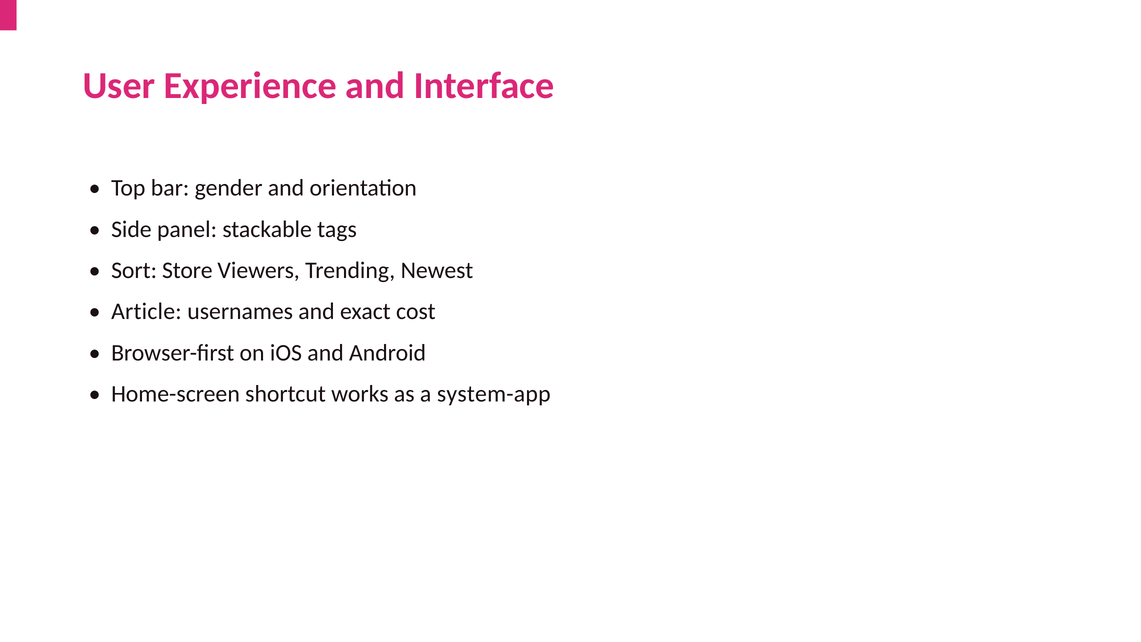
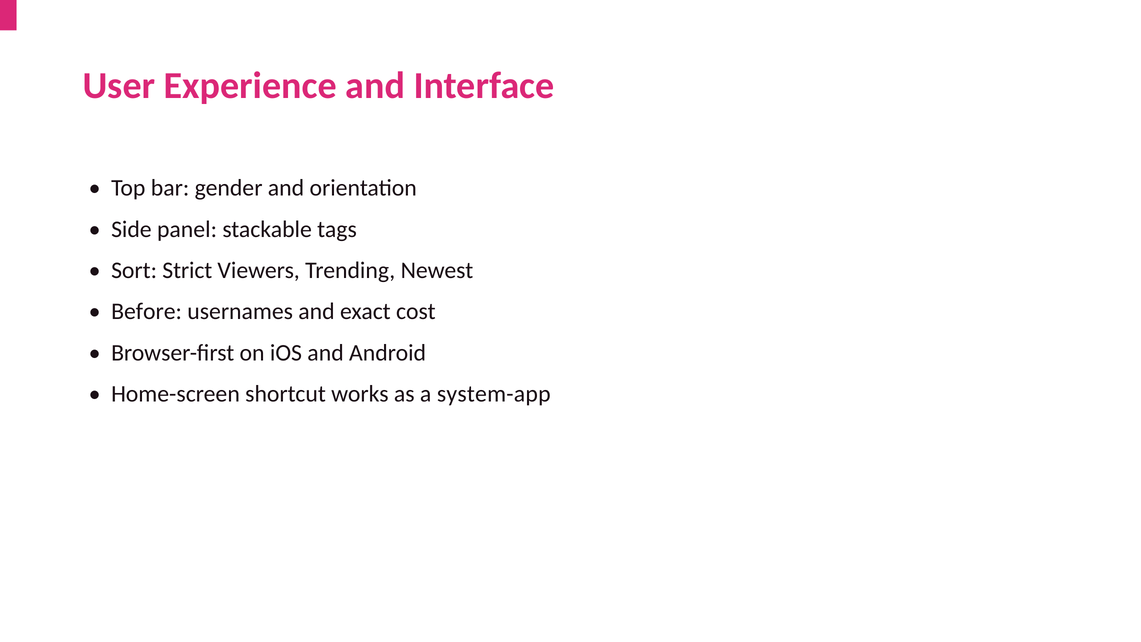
Store: Store -> Strict (187, 270)
Article: Article -> Before (147, 312)
